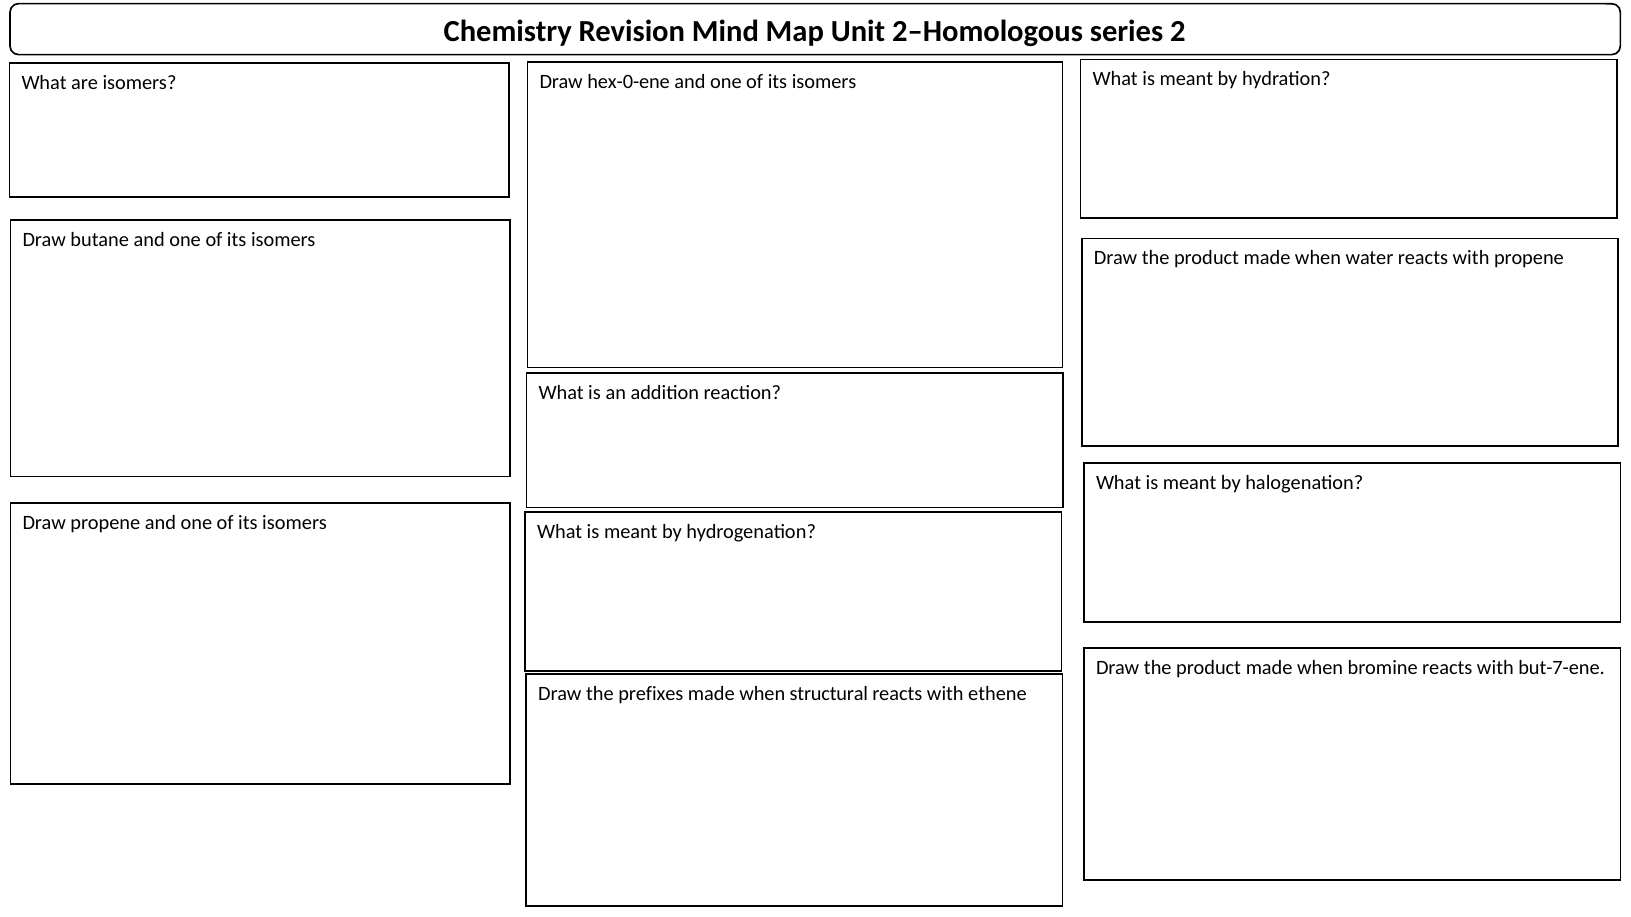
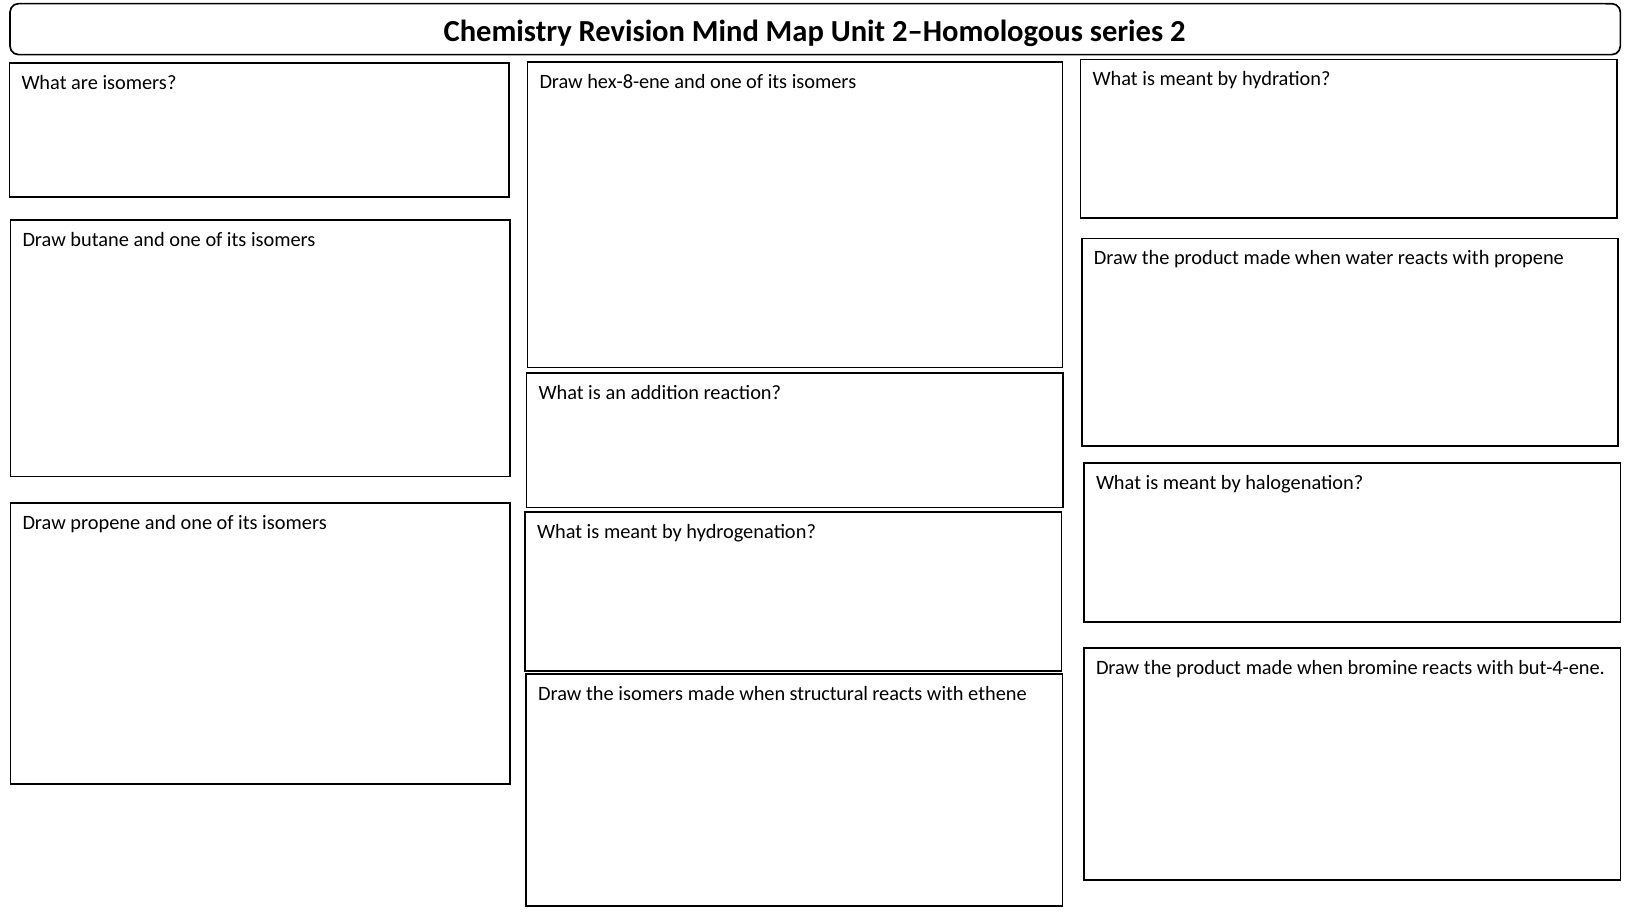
hex-0-ene: hex-0-ene -> hex-8-ene (629, 82)
but-7-ene: but-7-ene -> but-4-ene (1562, 668)
the prefixes: prefixes -> isomers (651, 694)
